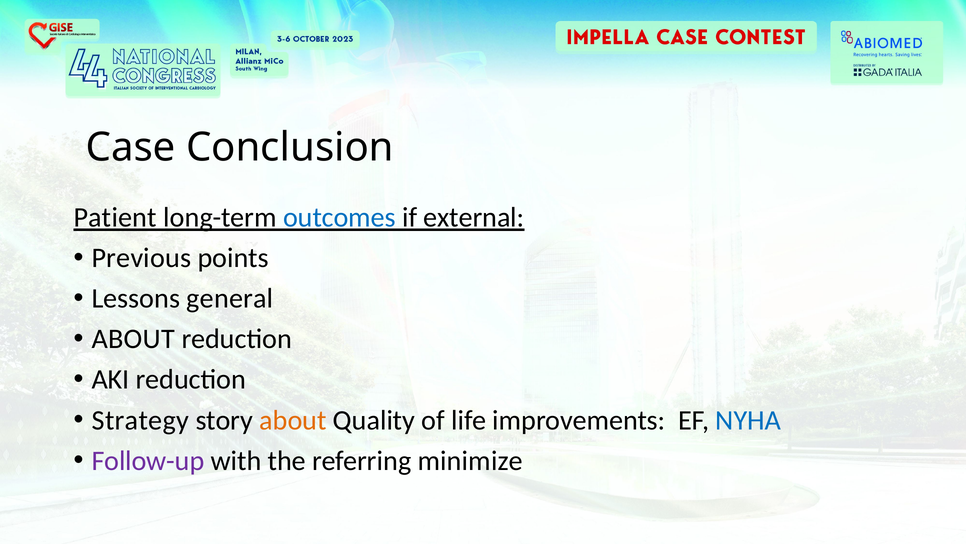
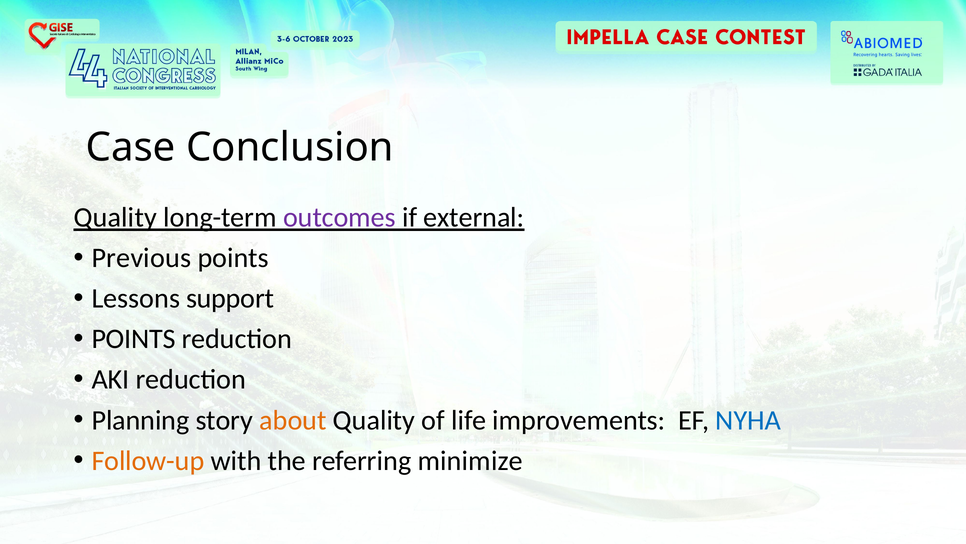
Patient: Patient -> Quality (115, 217)
outcomes colour: blue -> purple (339, 217)
general: general -> support (230, 298)
ABOUT: ABOUT -> POINTS (134, 339)
Strategy: Strategy -> Planning (141, 420)
Follow-up colour: purple -> orange (148, 460)
